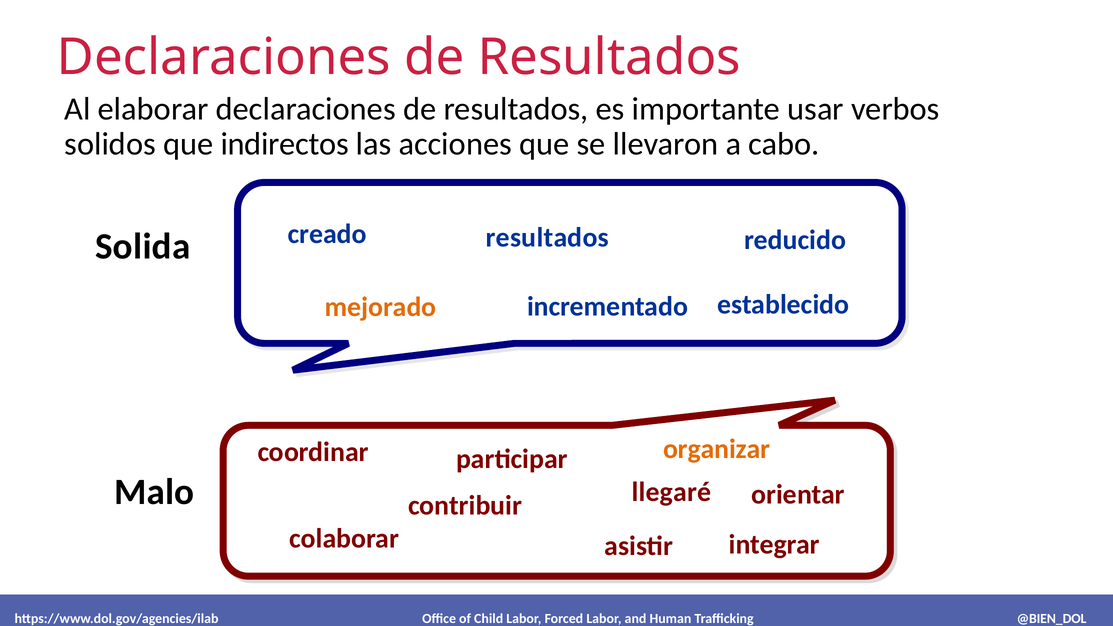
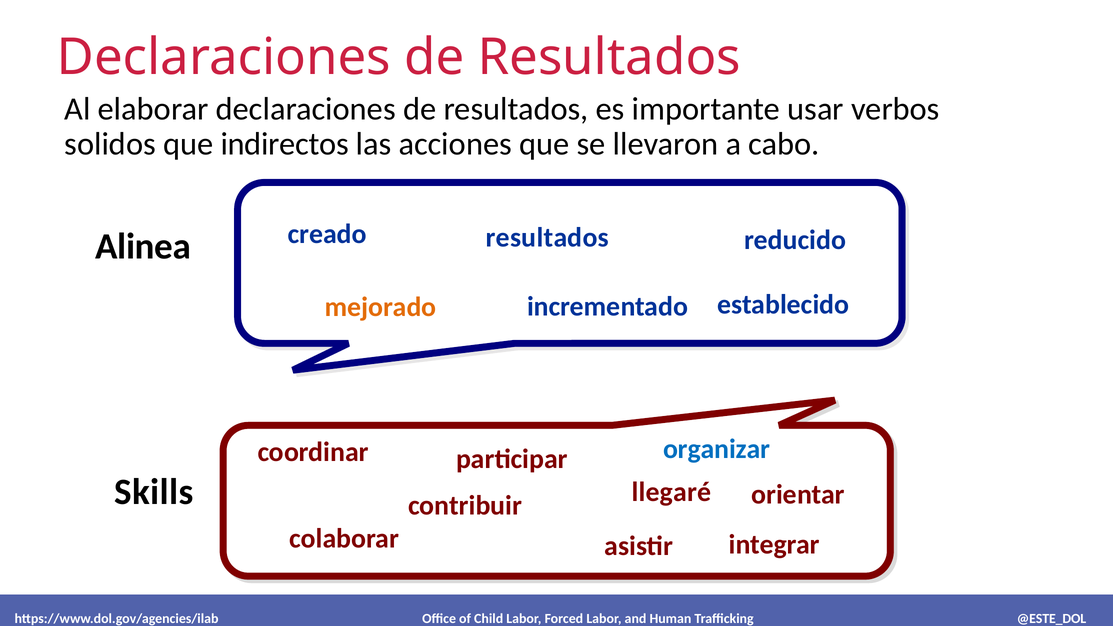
Solida: Solida -> Alinea (143, 247)
organizar colour: orange -> blue (717, 449)
Malo: Malo -> Skills (154, 492)
@BIEN_DOL: @BIEN_DOL -> @ESTE_DOL (1052, 619)
